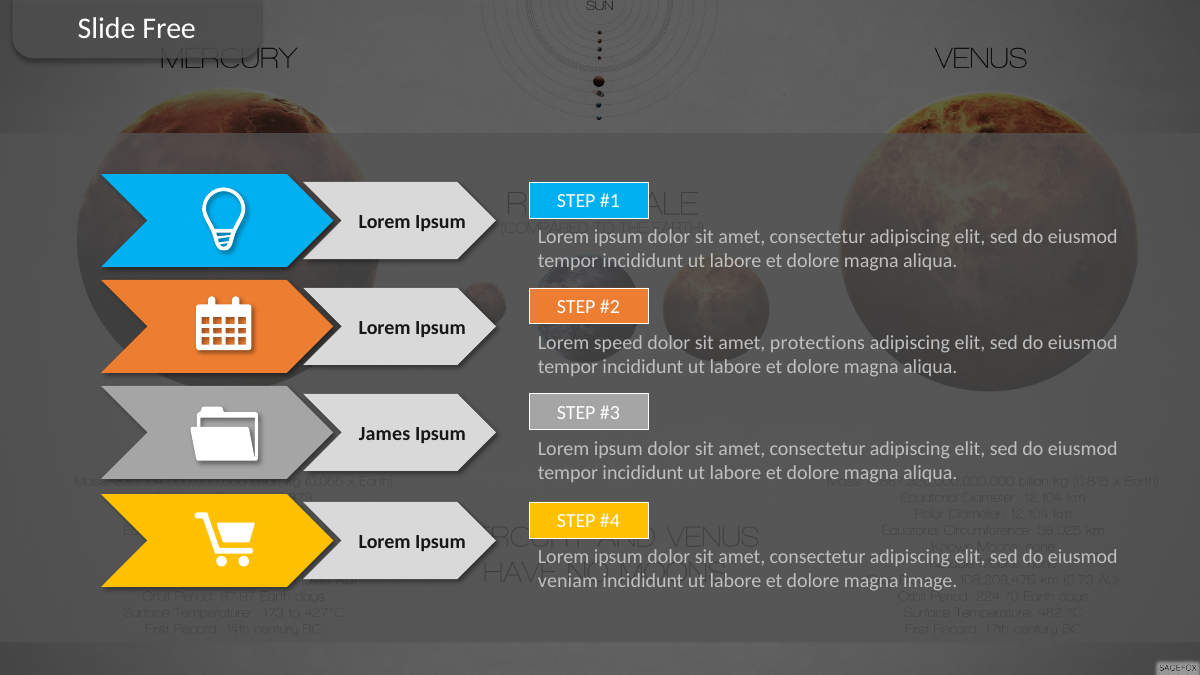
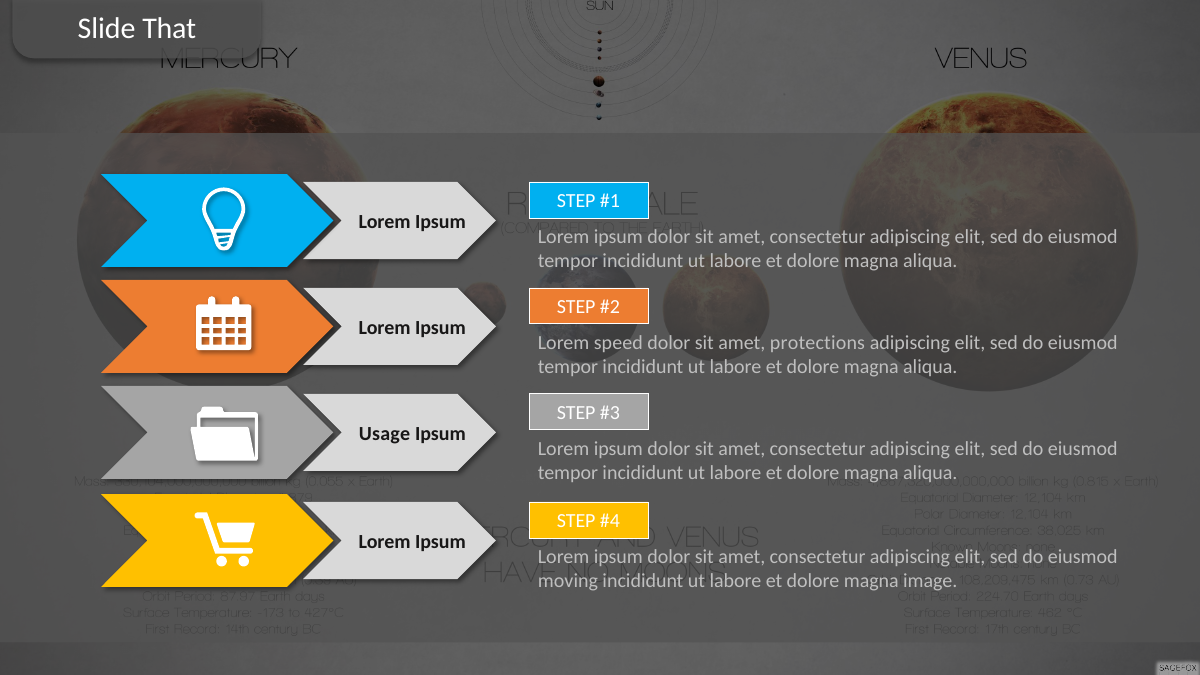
Free: Free -> That (169, 28)
James: James -> Usage (385, 434)
veniam: veniam -> moving (568, 581)
